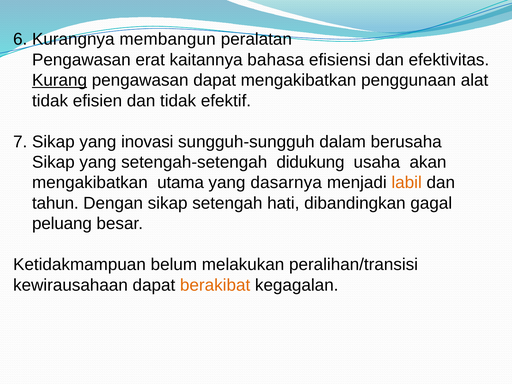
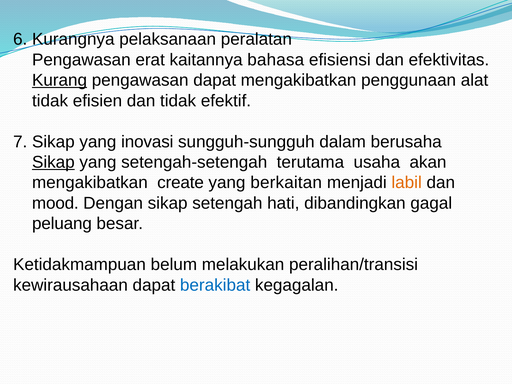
membangun: membangun -> pelaksanaan (168, 39)
Sikap underline: none -> present (53, 162)
didukung: didukung -> terutama (310, 162)
utama: utama -> create (181, 183)
dasarnya: dasarnya -> berkaitan (286, 183)
tahun: tahun -> mood (55, 203)
berakibat colour: orange -> blue (215, 285)
